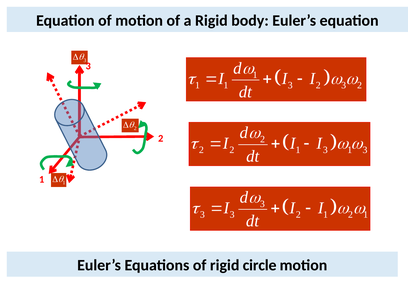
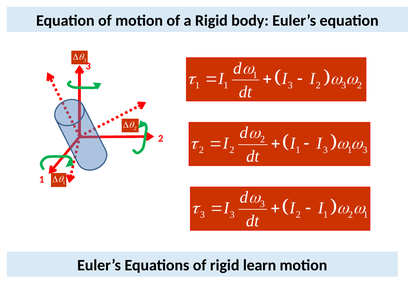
circle: circle -> learn (260, 265)
